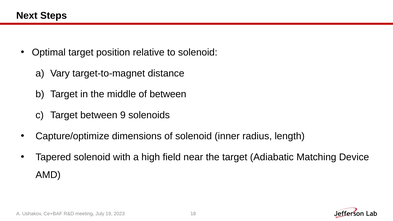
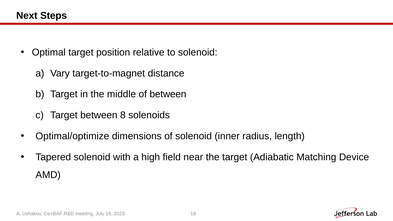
9: 9 -> 8 (123, 115)
Capture/optimize: Capture/optimize -> Optimal/optimize (72, 136)
